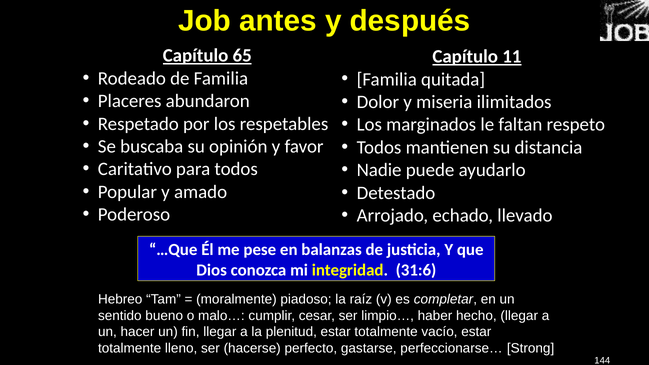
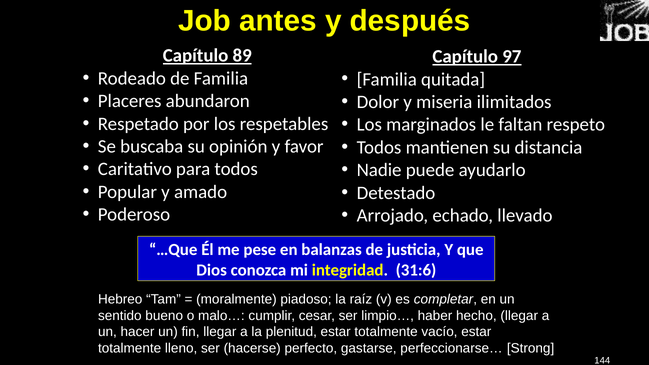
65: 65 -> 89 (242, 56)
11: 11 -> 97 (512, 57)
